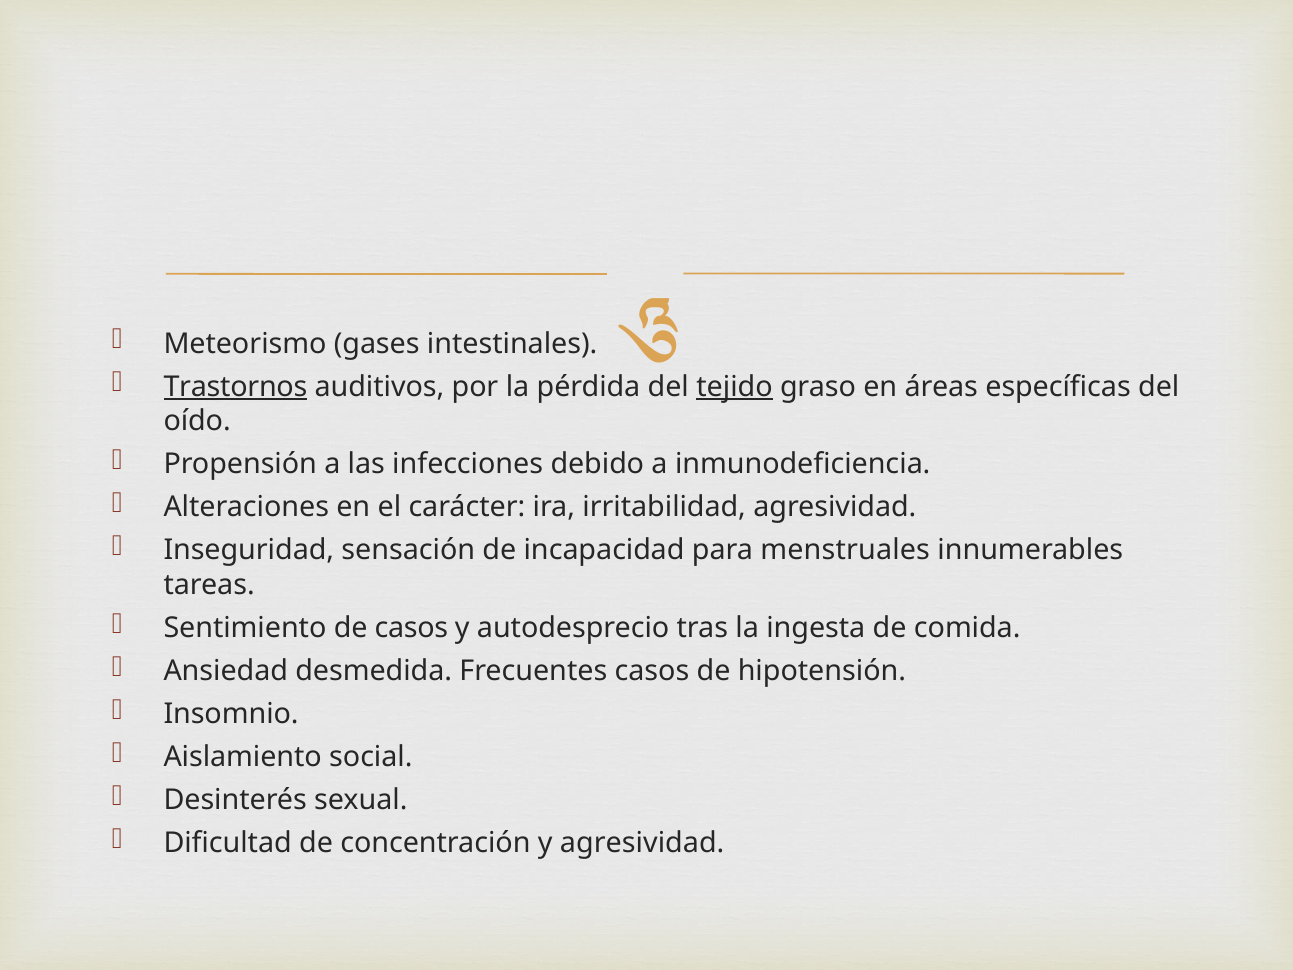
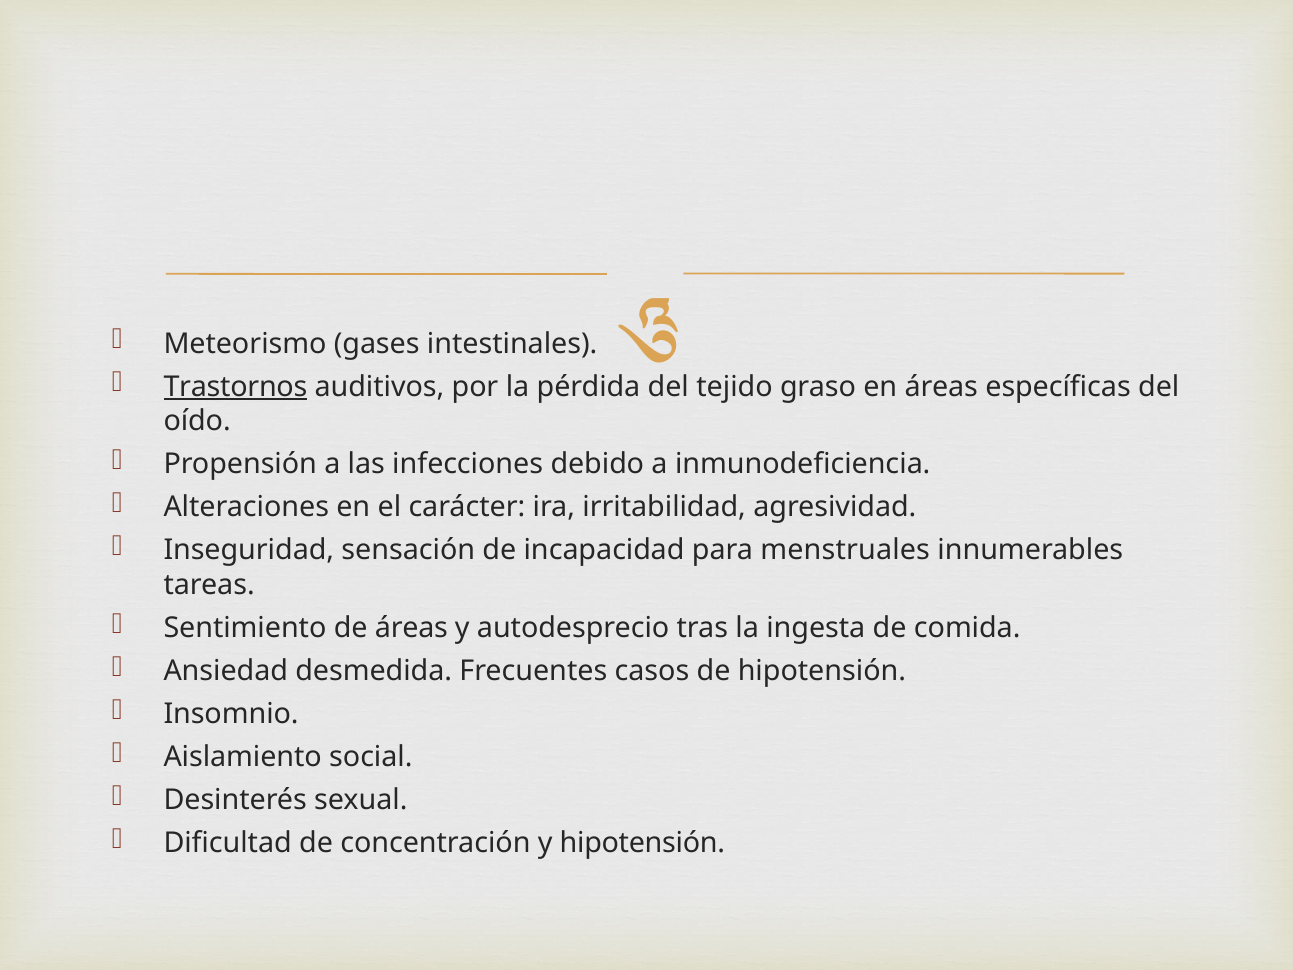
tejido underline: present -> none (734, 387)
de casos: casos -> áreas (411, 628)
y agresividad: agresividad -> hipotensión (642, 843)
